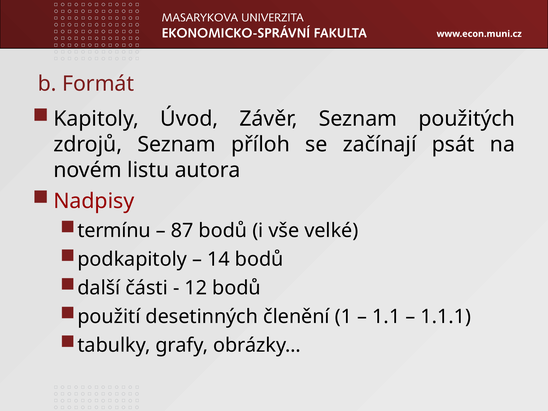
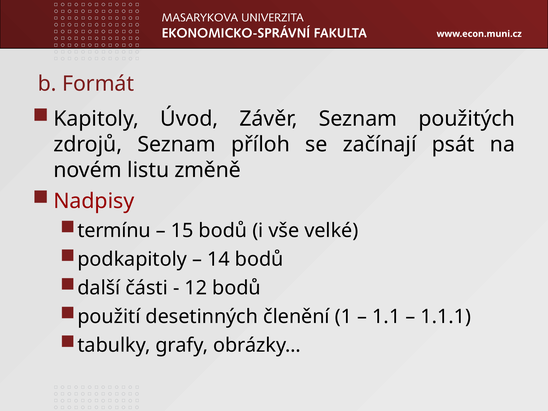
autora: autora -> změně (208, 170)
87: 87 -> 15 (182, 231)
